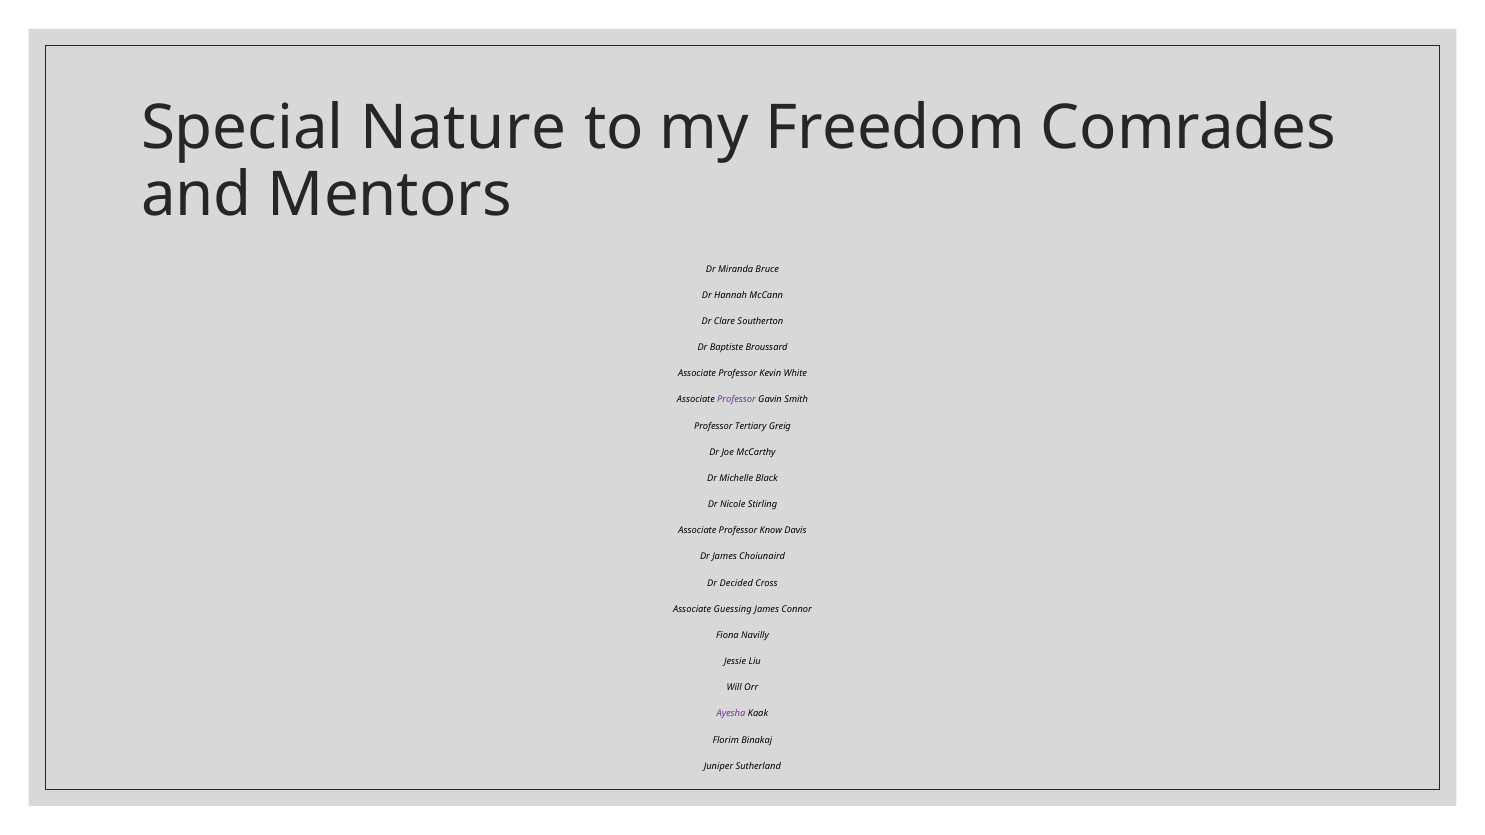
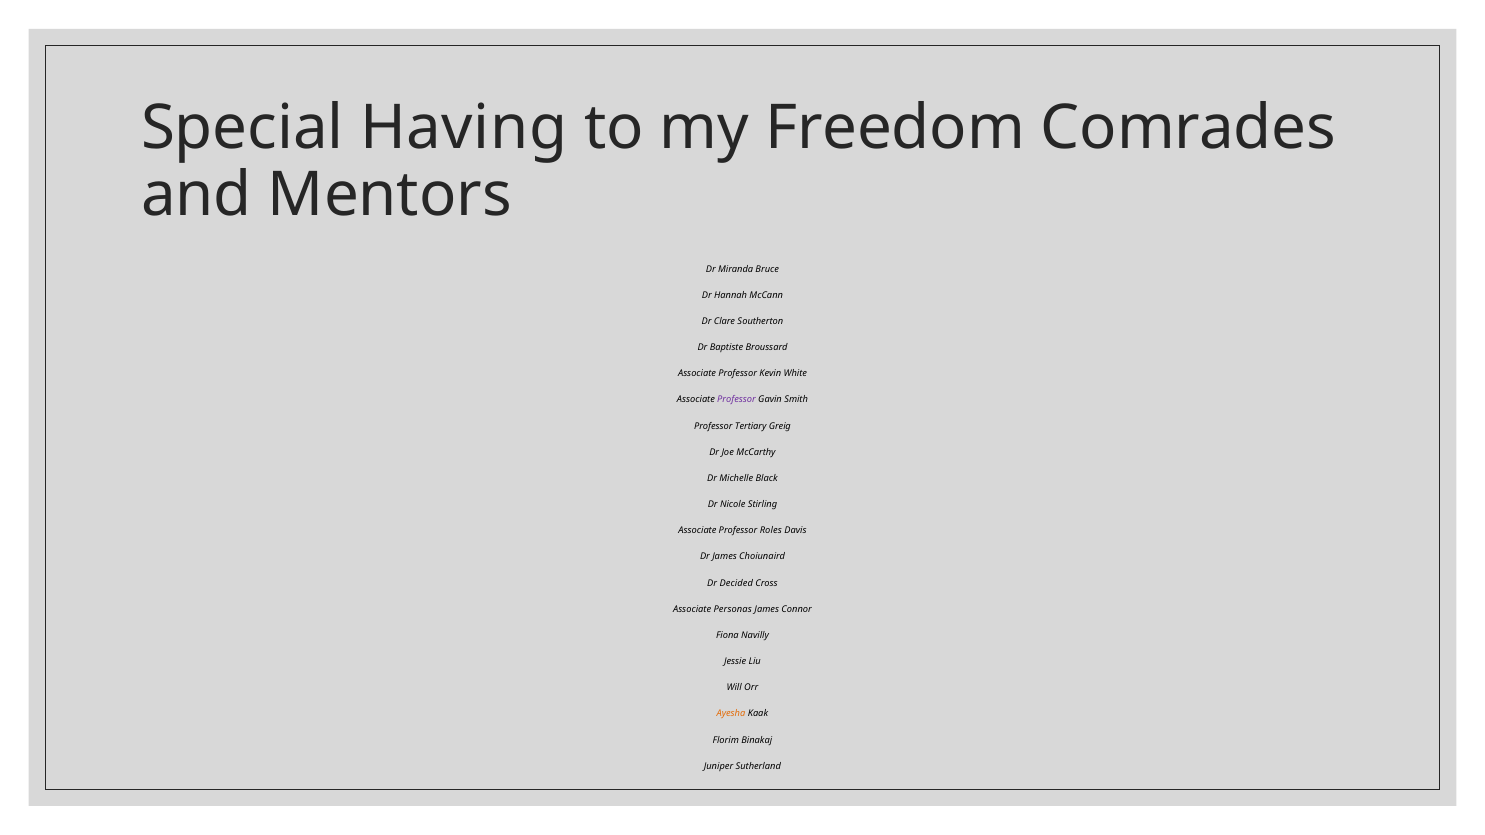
Nature: Nature -> Having (464, 128)
Know: Know -> Roles (771, 531)
Guessing: Guessing -> Personas (733, 609)
Ayesha colour: purple -> orange (731, 714)
